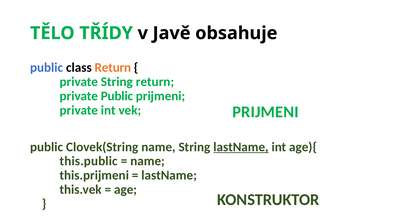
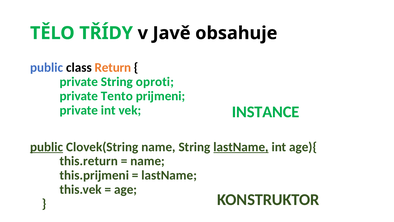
String return: return -> oproti (155, 82)
private Public: Public -> Tento (117, 96)
PRIJMENI: PRIJMENI -> INSTANCE (266, 112)
public underline: none -> present (47, 147)
this.public: this.public -> this.return (89, 161)
